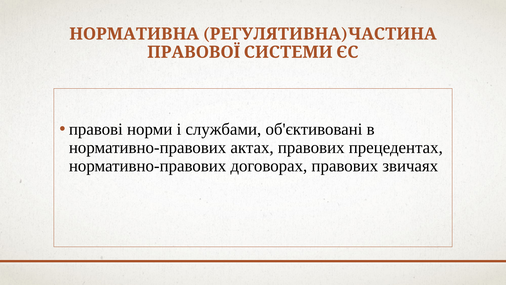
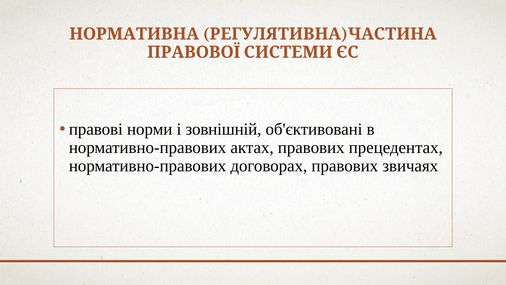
службами: службами -> зовнішній (223, 129)
